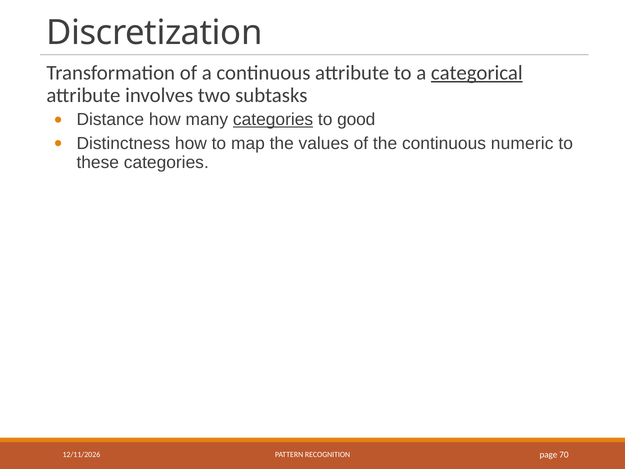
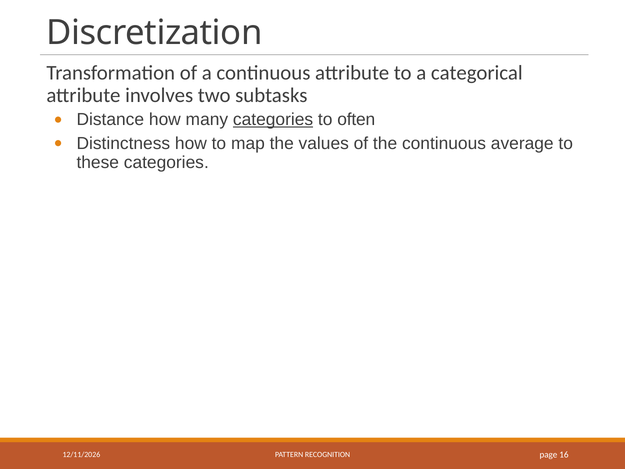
categorical underline: present -> none (477, 73)
good: good -> often (356, 119)
numeric: numeric -> average (522, 143)
70: 70 -> 16 (564, 455)
